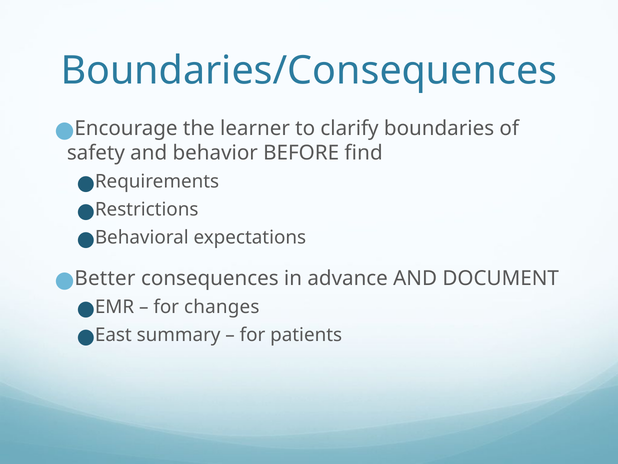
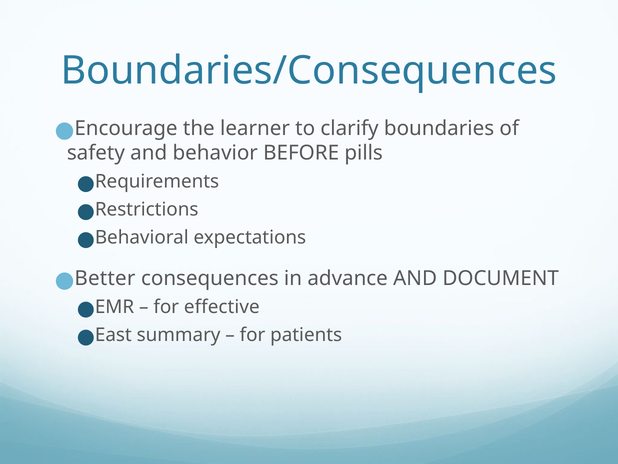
find: find -> pills (364, 153)
changes: changes -> effective (222, 307)
